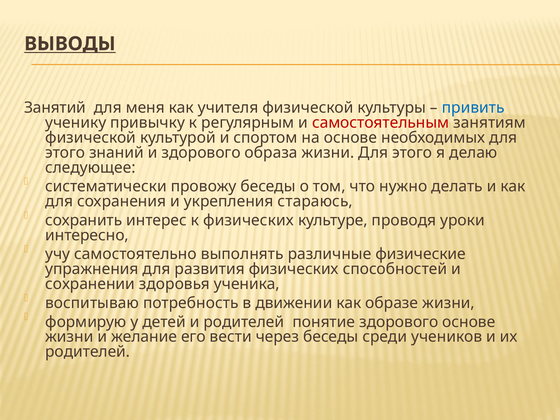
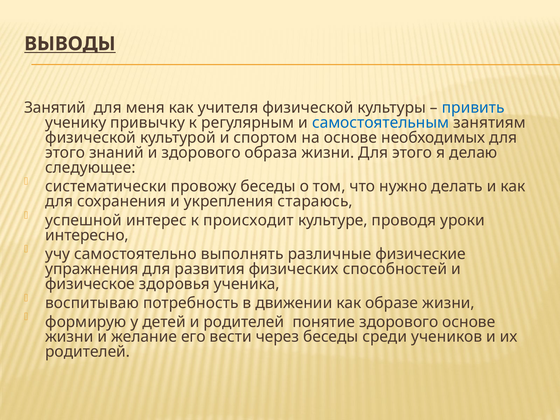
самостоятельным colour: red -> blue (381, 123)
сохранить: сохранить -> успешной (84, 220)
к физических: физических -> происходит (249, 220)
сохранении: сохранении -> физическое (90, 284)
